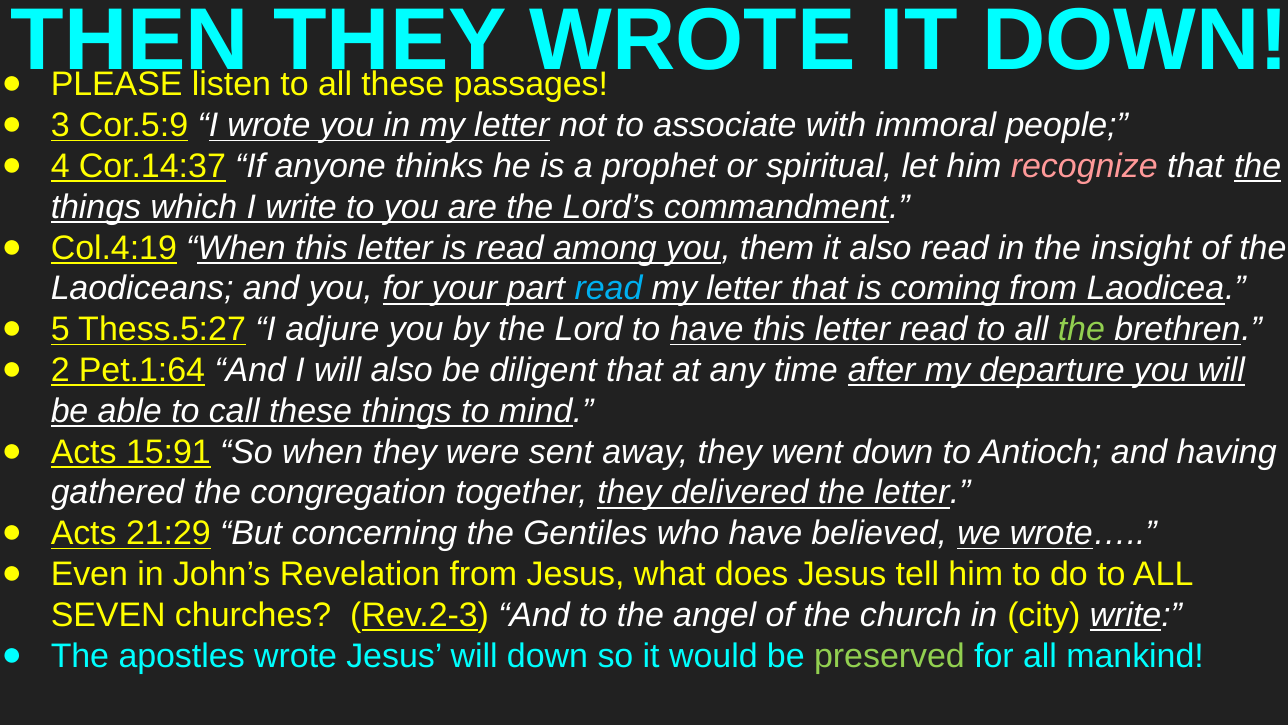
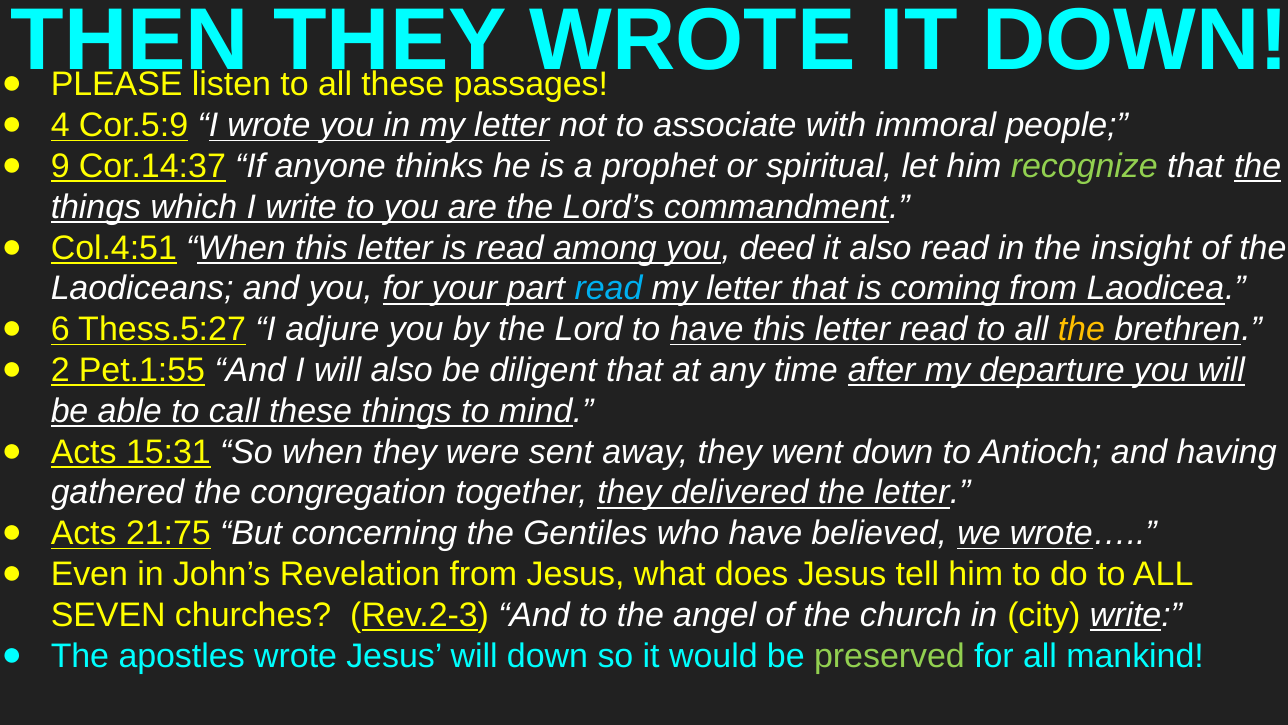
3: 3 -> 4 (60, 125)
4: 4 -> 9 (60, 166)
recognize colour: pink -> light green (1084, 166)
Col.4:19: Col.4:19 -> Col.4:51 (114, 248)
them: them -> deed (777, 248)
5: 5 -> 6 (60, 329)
the colour: light green -> yellow (1081, 329)
Pet.1:64: Pet.1:64 -> Pet.1:55 (142, 370)
15:91: 15:91 -> 15:31 (168, 452)
21:29: 21:29 -> 21:75 (168, 533)
